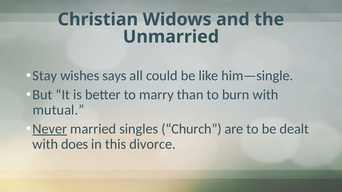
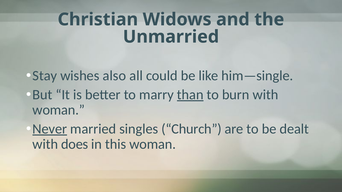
says: says -> also (114, 76)
than underline: none -> present (190, 95)
mutual: mutual -> woman (59, 110)
this divorce: divorce -> woman (153, 145)
